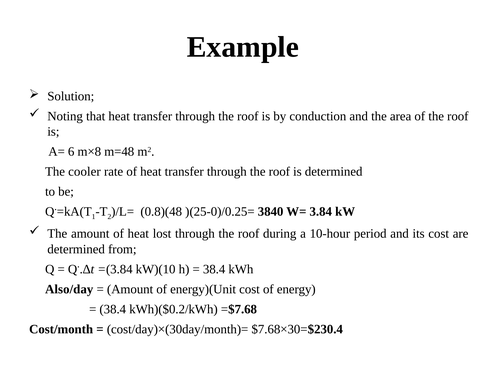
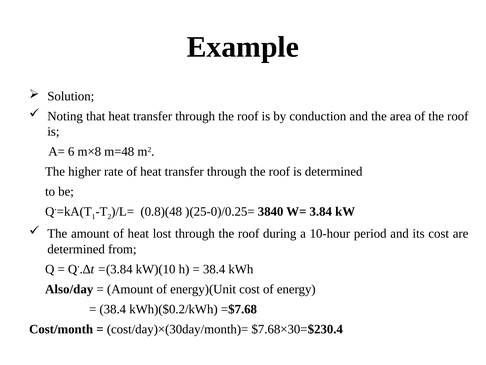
cooler: cooler -> higher (85, 171)
